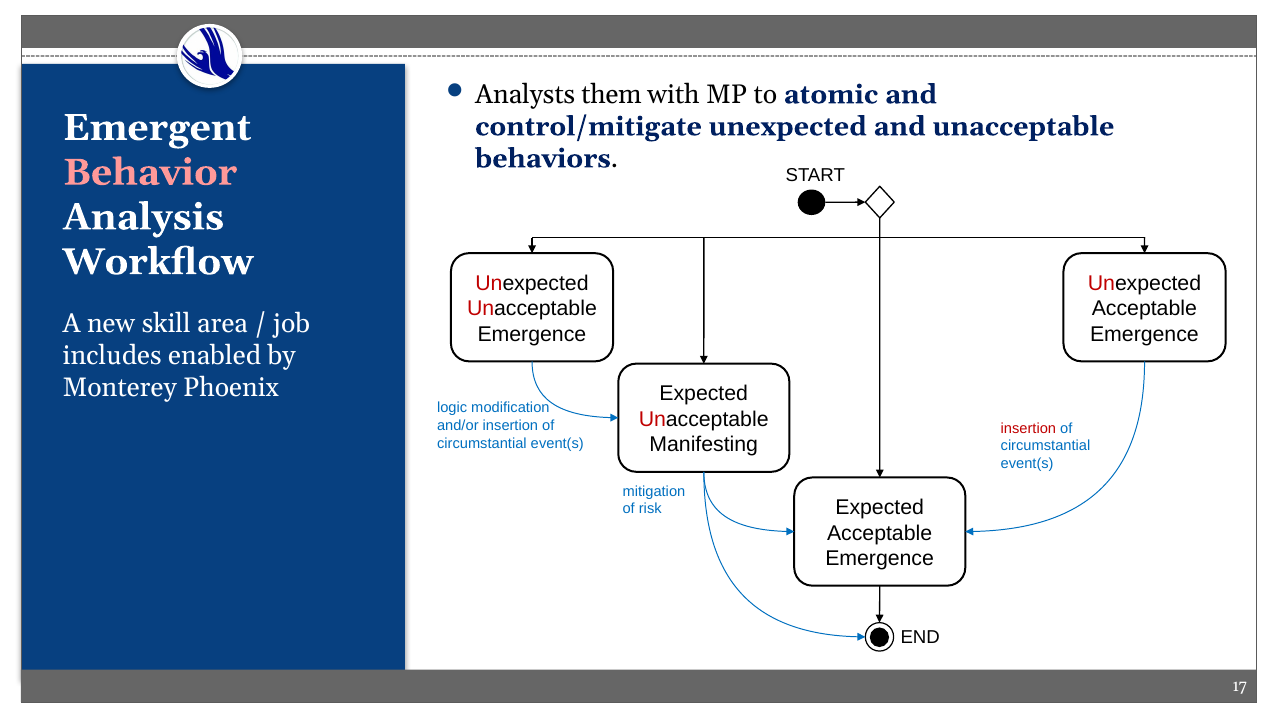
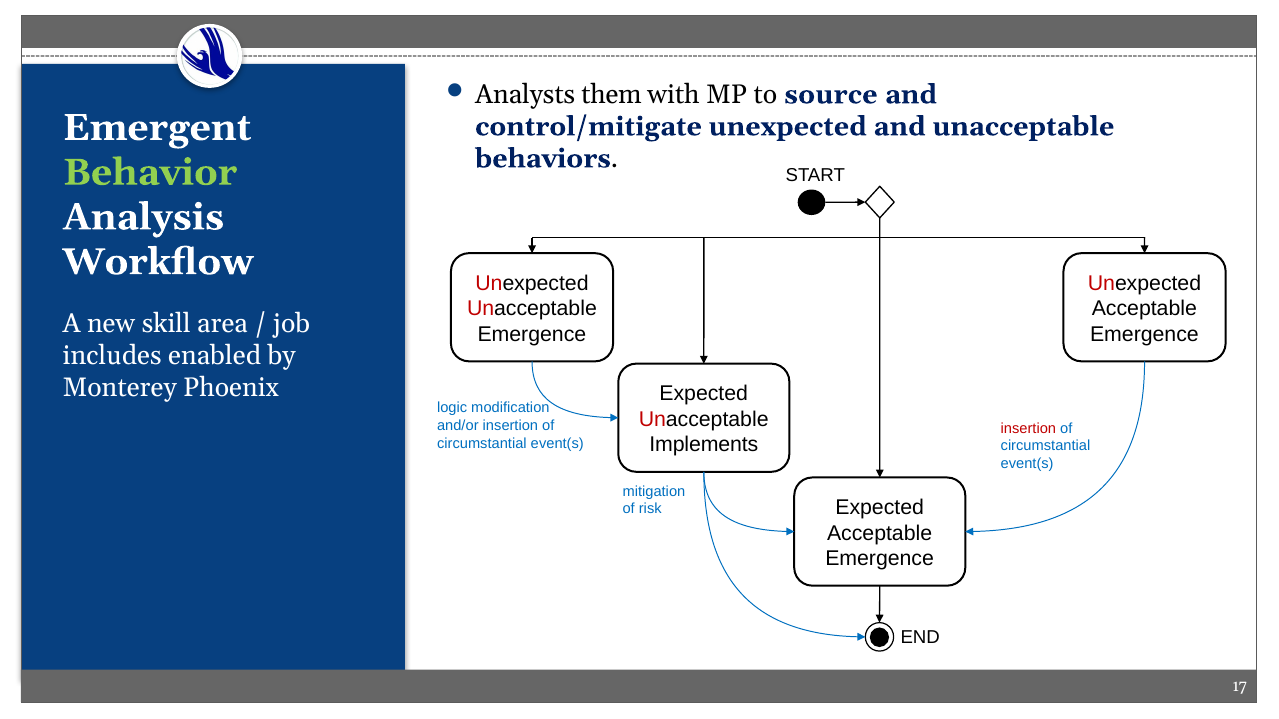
atomic: atomic -> source (831, 95)
Behavior colour: pink -> light green (150, 172)
Manifesting: Manifesting -> Implements (704, 445)
